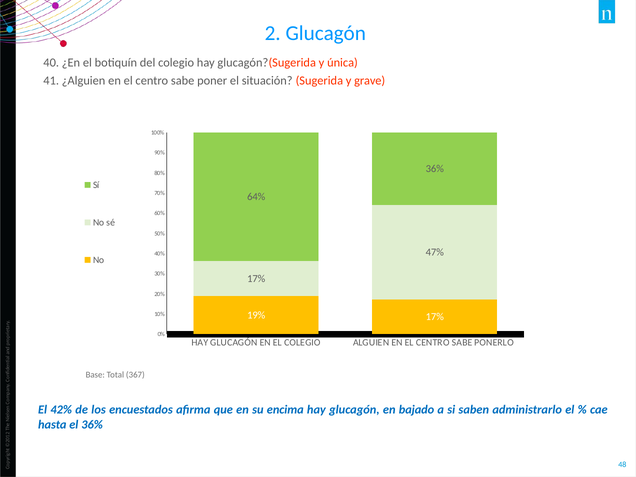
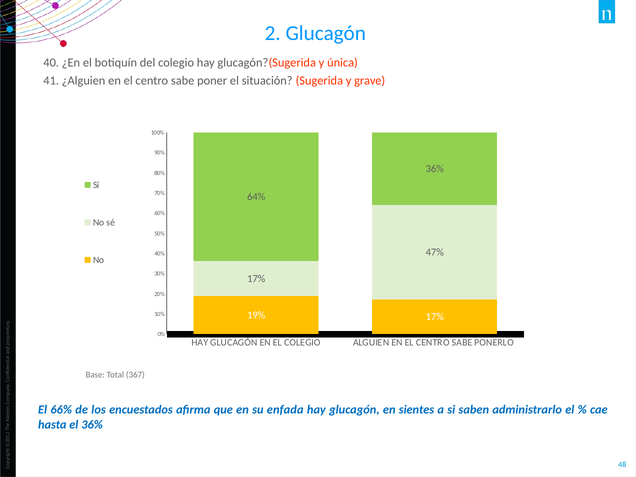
42%: 42% -> 66% (61, 410)
encima: encima -> enfada (285, 410)
bajado: bajado -> sientes (417, 410)
